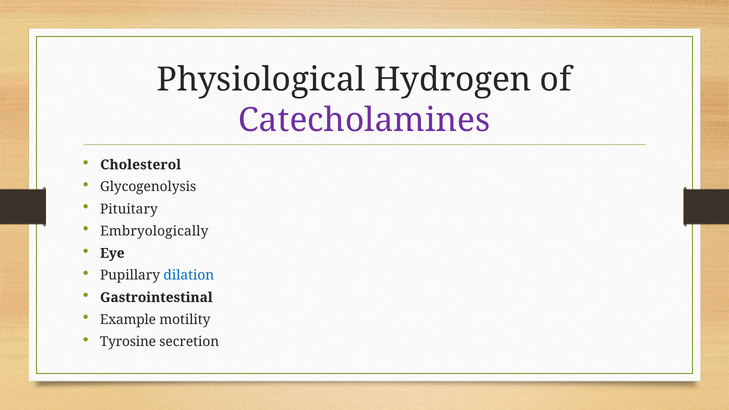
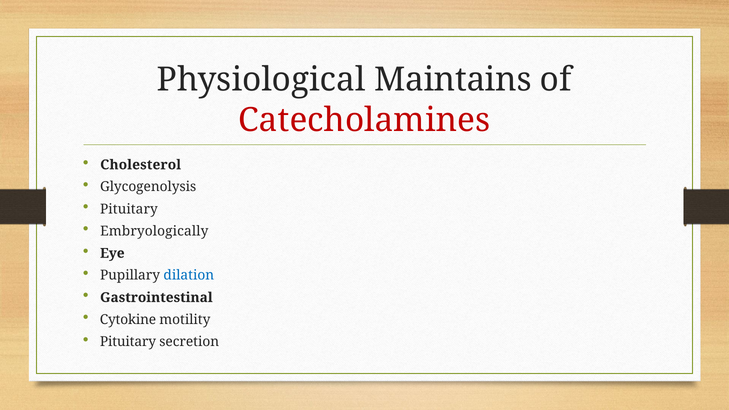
Hydrogen: Hydrogen -> Maintains (453, 80)
Catecholamines colour: purple -> red (364, 120)
Example: Example -> Cytokine (128, 320)
Tyrosine: Tyrosine -> Pituitary (128, 342)
